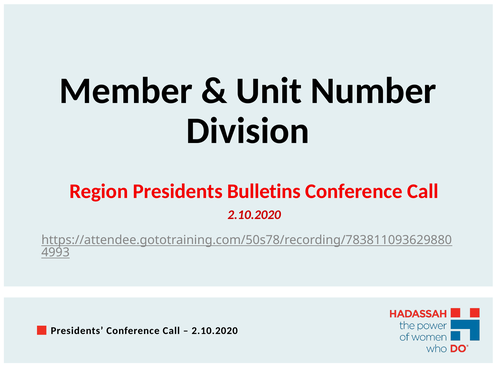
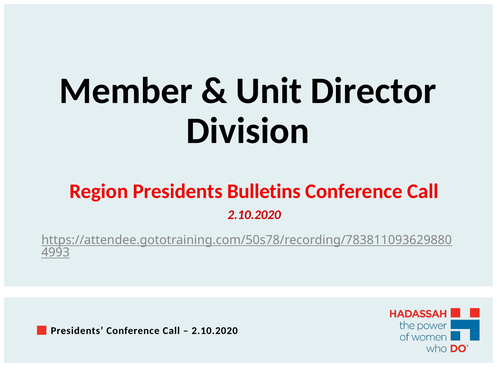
Number: Number -> Director (373, 91)
